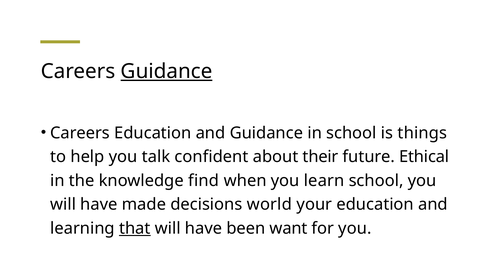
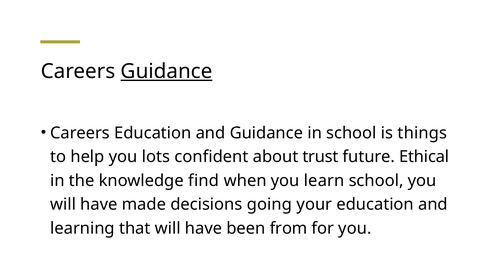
talk: talk -> lots (156, 157)
their: their -> trust (321, 157)
world: world -> going (269, 204)
that underline: present -> none (135, 228)
want: want -> from (289, 228)
